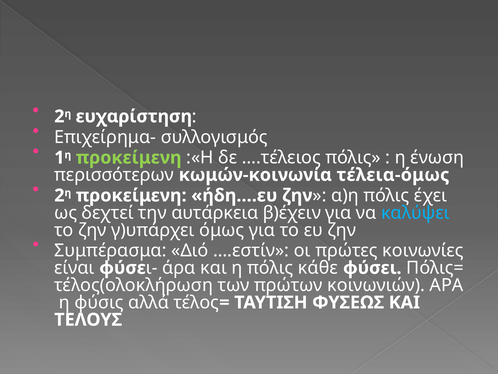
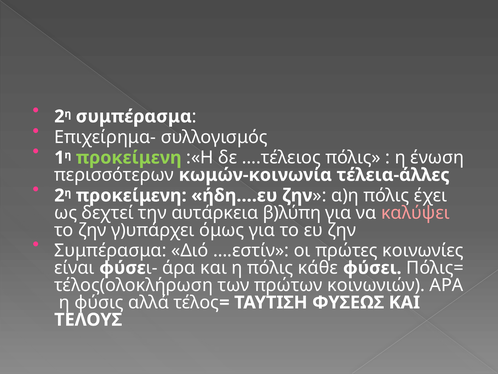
η ευχαρίστηση: ευχαρίστηση -> συμπέρασμα (134, 116)
τέλεια-όμως: τέλεια-όμως -> τέλεια-άλλες (393, 175)
β)έχειν: β)έχειν -> β)λύπη (292, 213)
καλύψει colour: light blue -> pink (415, 213)
